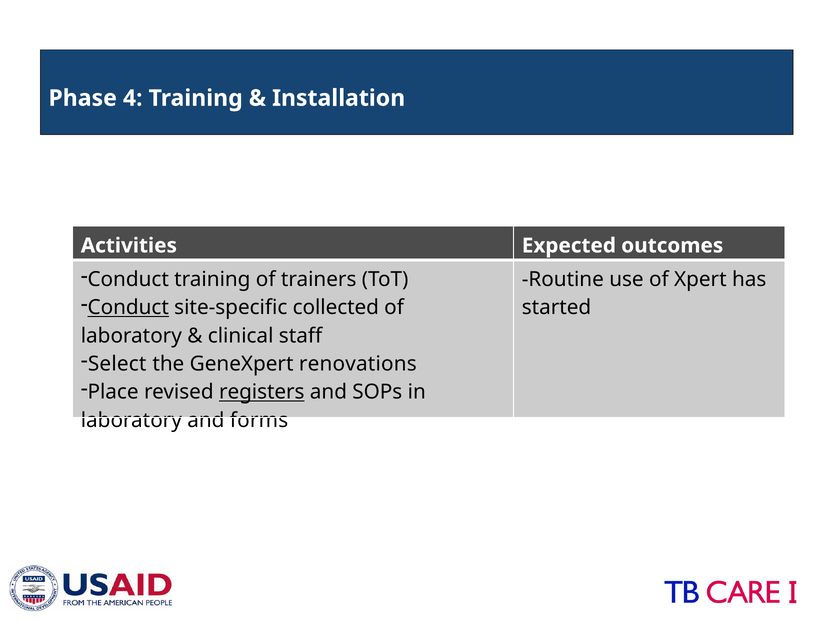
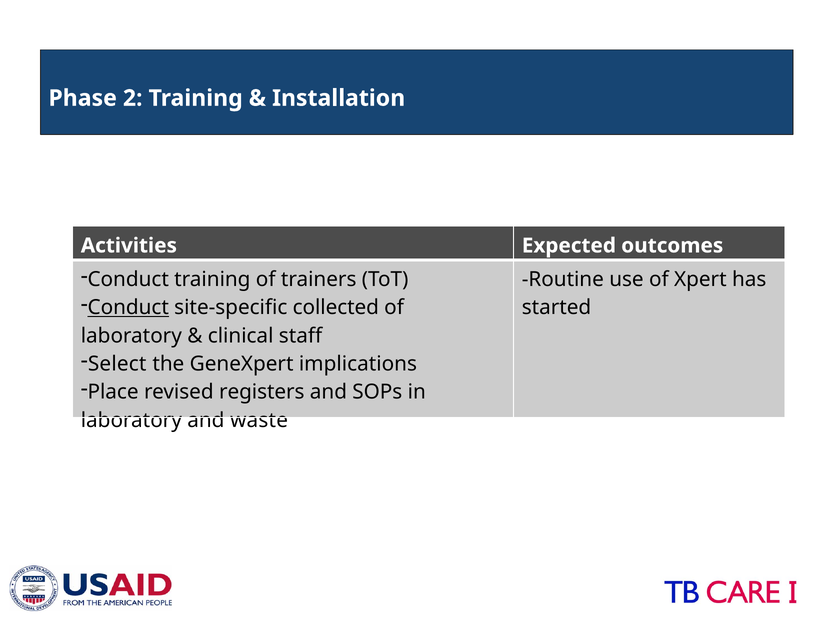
4: 4 -> 2 (133, 98)
renovations: renovations -> implications (358, 364)
registers underline: present -> none (262, 392)
forms: forms -> waste (259, 420)
